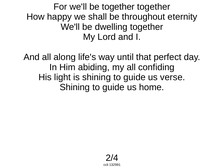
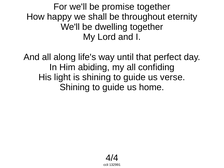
be together: together -> promise (118, 7)
2/4: 2/4 -> 4/4 (112, 158)
